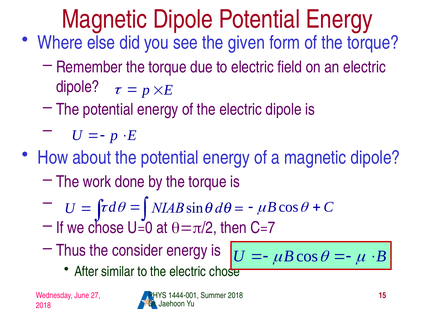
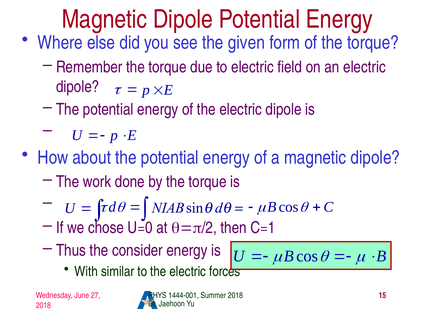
C=7: C=7 -> C=1 (263, 228)
After: After -> With (86, 272)
electric chose: chose -> forces (225, 272)
